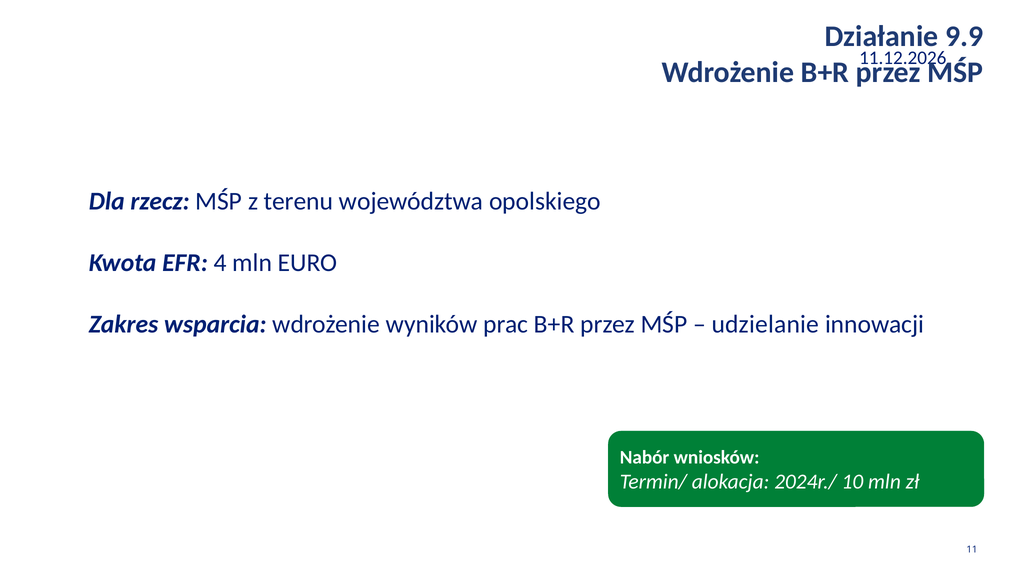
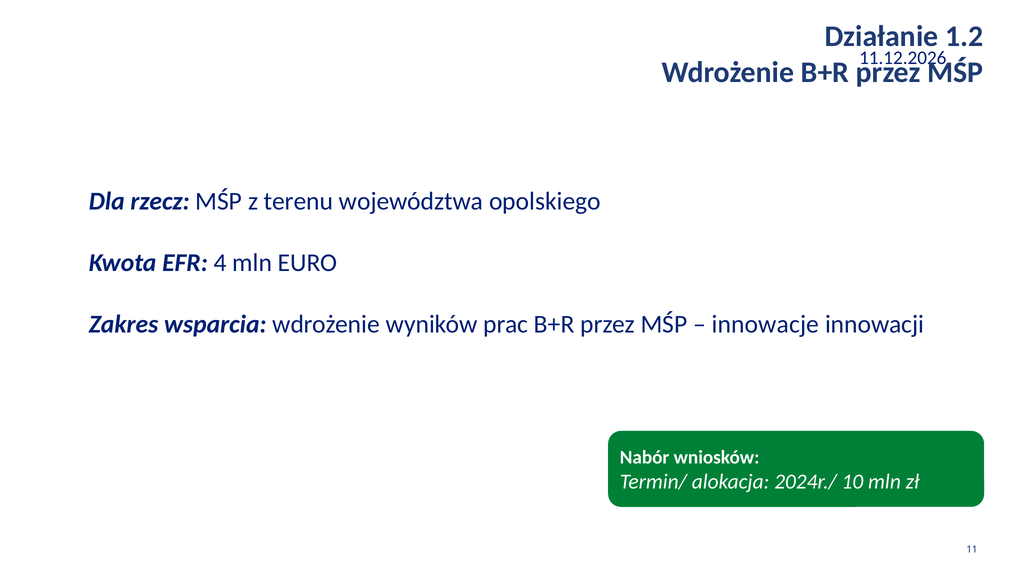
9.9: 9.9 -> 1.2 (964, 36)
udzielanie: udzielanie -> innowacje (765, 324)
